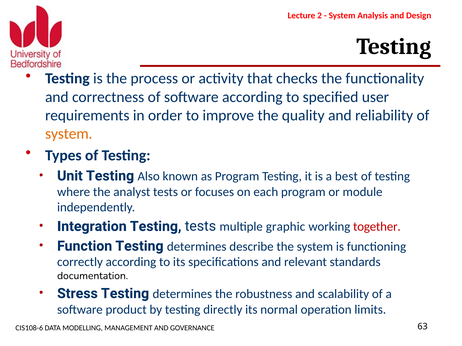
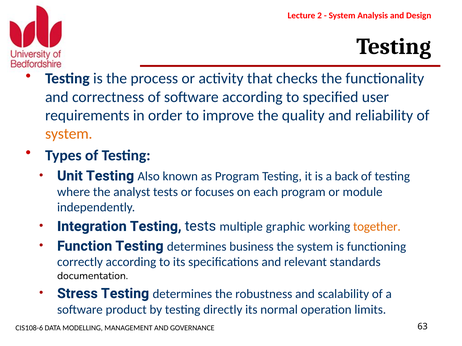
best: best -> back (347, 176)
together colour: red -> orange (377, 227)
describe: describe -> business (252, 247)
